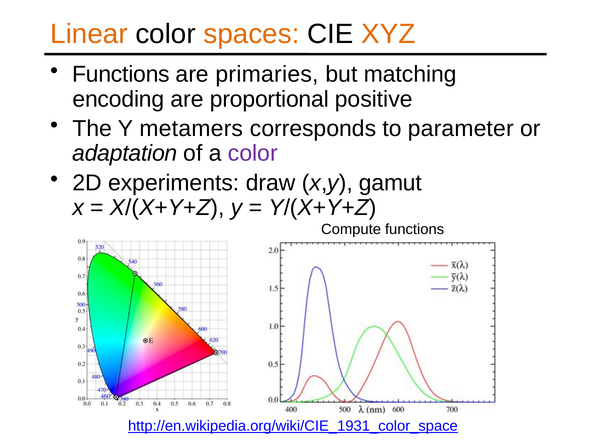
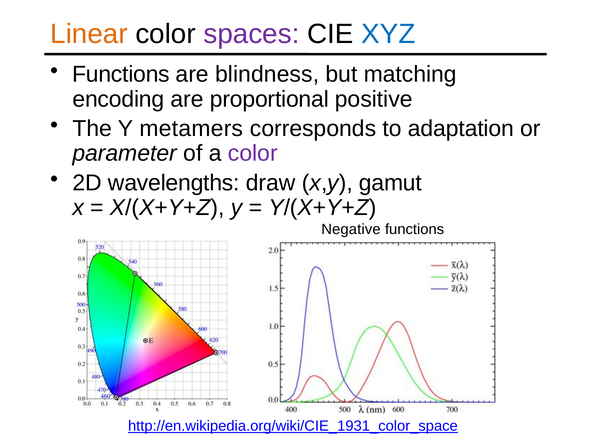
spaces colour: orange -> purple (251, 34)
XYZ colour: orange -> blue (388, 34)
primaries: primaries -> blindness (267, 74)
parameter: parameter -> adaptation (461, 129)
adaptation: adaptation -> parameter (125, 153)
experiments: experiments -> wavelengths (174, 183)
Compute: Compute -> Negative (351, 229)
